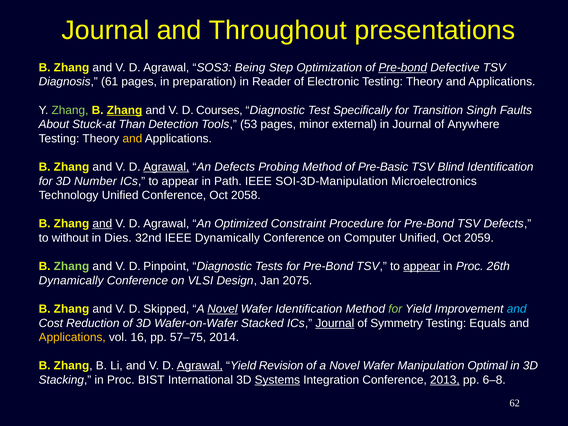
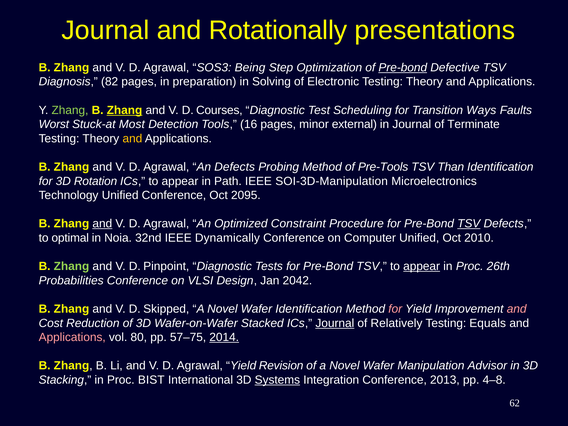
Throughout: Throughout -> Rotationally (278, 30)
61: 61 -> 82 (110, 82)
Reader: Reader -> Solving (271, 82)
Specifically: Specifically -> Scheduling (362, 110)
Singh: Singh -> Ways (481, 110)
About: About -> Worst (54, 124)
Than: Than -> Most (132, 124)
53: 53 -> 16 (249, 124)
Anywhere: Anywhere -> Terminate (474, 124)
Agrawal underline: present -> none (166, 167)
Pre-Basic: Pre-Basic -> Pre-Tools (383, 167)
Blind: Blind -> Than (451, 167)
Number: Number -> Rotation (96, 181)
2058: 2058 -> 2095 (246, 195)
TSV underline: none -> present (469, 224)
without: without -> optimal (70, 238)
Dies: Dies -> Noia (118, 238)
2059: 2059 -> 2010 (479, 238)
Dynamically: Dynamically -> Probabilities (71, 281)
2075: 2075 -> 2042 (297, 281)
Novel underline: present -> none (222, 309)
for colour: light green -> pink (395, 309)
and colour: light blue -> pink (517, 309)
Symmetry: Symmetry -> Relatively (396, 323)
Applications colour: yellow -> pink (72, 337)
16: 16 -> 80 (139, 337)
2014 underline: none -> present (224, 337)
Agrawal underline: present -> none (200, 366)
Optimal: Optimal -> Advisor (487, 366)
2013 underline: present -> none (445, 380)
6–8: 6–8 -> 4–8 (494, 380)
